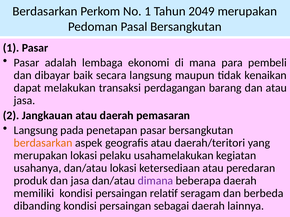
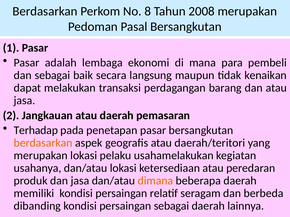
No 1: 1 -> 8 (148, 11)
2049: 2049 -> 2008 (202, 11)
dan dibayar: dibayar -> sebagai (52, 75)
Langsung: Langsung -> Terhadap (36, 131)
dimana colour: purple -> orange (155, 181)
